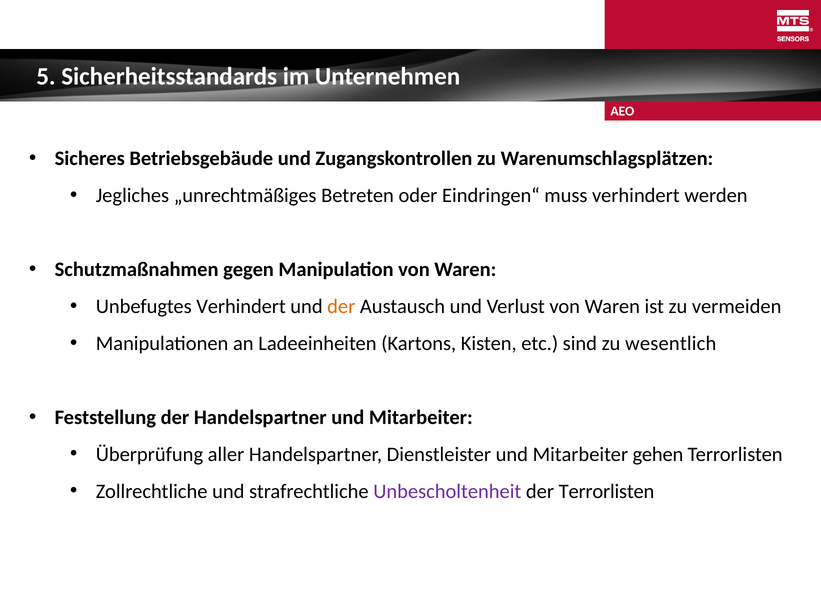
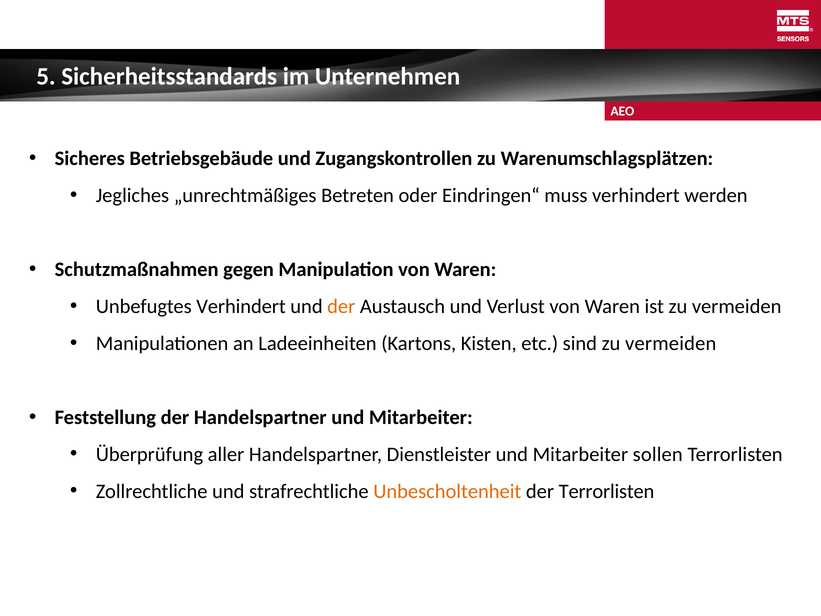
sind zu wesentlich: wesentlich -> vermeiden (671, 343)
gehen: gehen -> sollen (658, 454)
Unbescholtenheit colour: purple -> orange (447, 491)
